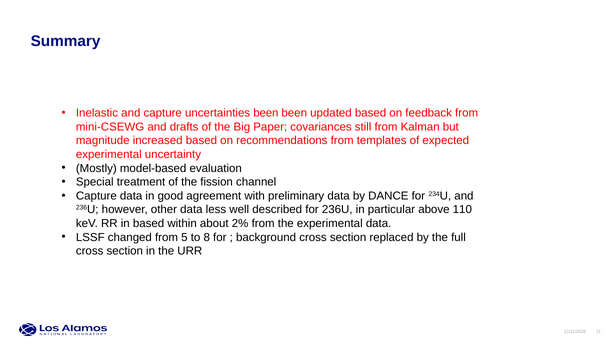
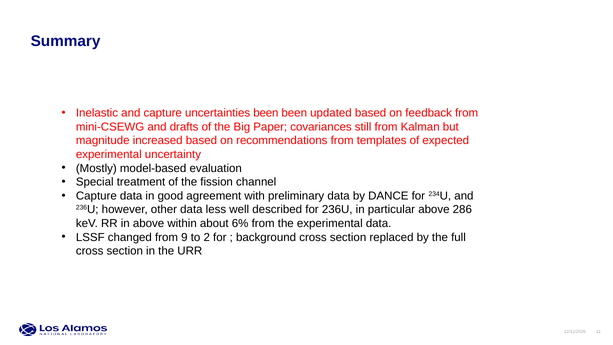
110: 110 -> 286 (462, 210)
in based: based -> above (149, 223)
2%: 2% -> 6% (240, 223)
5: 5 -> 9 (184, 237)
8: 8 -> 2 (207, 237)
